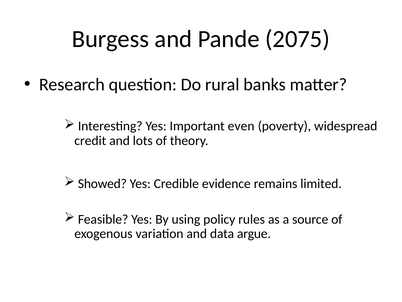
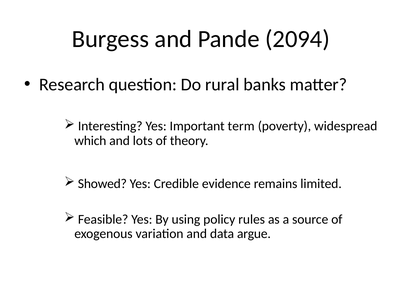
2075: 2075 -> 2094 (297, 39)
even: even -> term (241, 126)
credit: credit -> which (90, 140)
